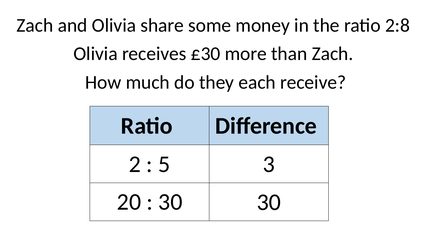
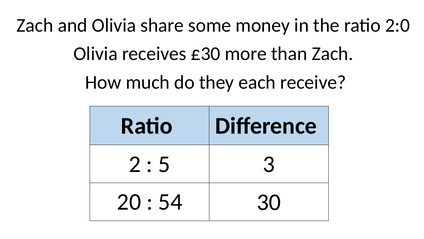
2:8: 2:8 -> 2:0 (397, 25)
30: 30 -> 54 (170, 201)
